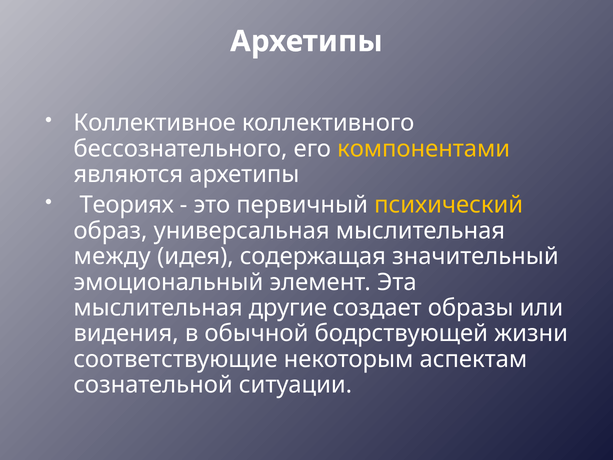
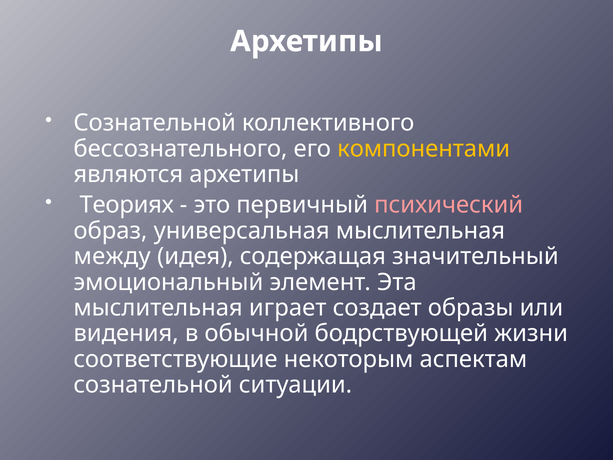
Коллективное: Коллективное -> Сознательной (155, 123)
психический colour: yellow -> pink (449, 205)
другие: другие -> играет (288, 308)
